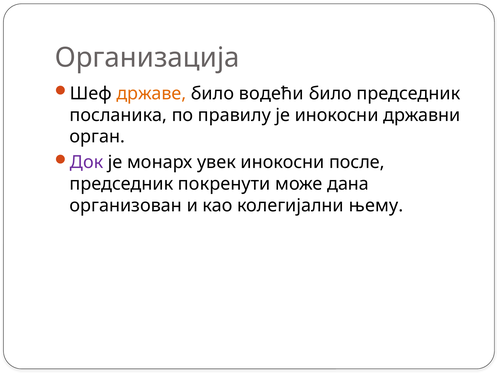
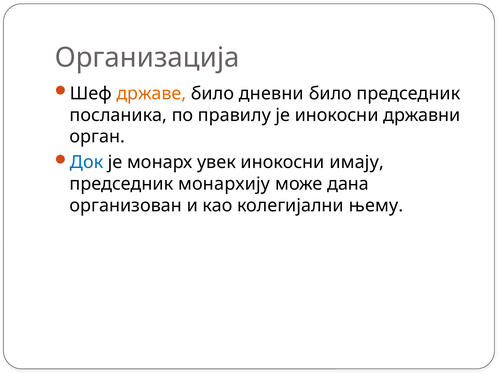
водећи: водећи -> дневни (271, 93)
Док colour: purple -> blue (87, 162)
после: после -> имају (357, 162)
покренути: покренути -> монархију (224, 184)
